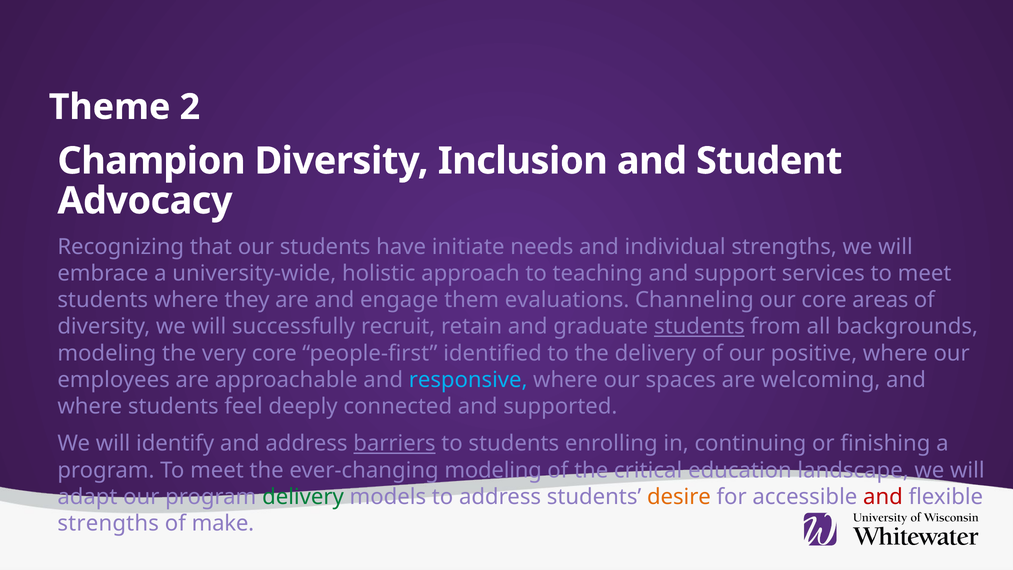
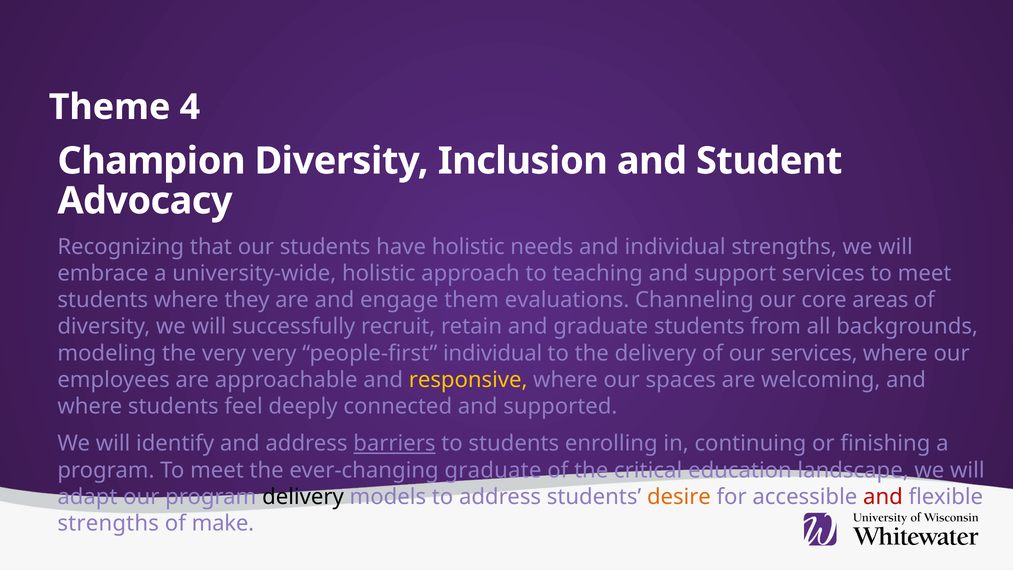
2: 2 -> 4 (190, 107)
have initiate: initiate -> holistic (468, 247)
students underline: present -> none (699, 327)
very core: core -> very (274, 353)
people-first identified: identified -> individual (493, 353)
our positive: positive -> services (814, 353)
responsive colour: light blue -> yellow (468, 380)
ever-changing modeling: modeling -> graduate (493, 470)
delivery colour: green -> black (303, 497)
